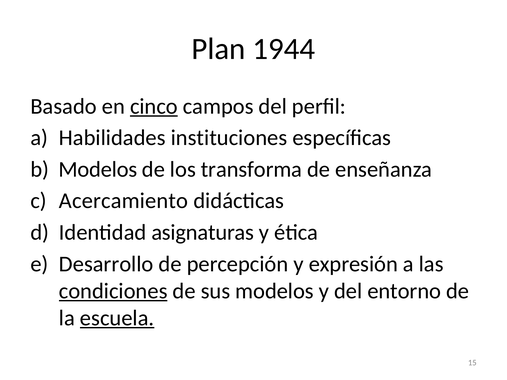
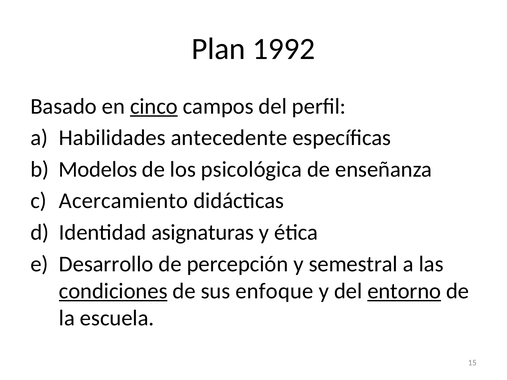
1944: 1944 -> 1992 (284, 49)
instituciones: instituciones -> antecedente (229, 138)
transforma: transforma -> psicológica (251, 169)
expresión: expresión -> semestral (353, 264)
sus modelos: modelos -> enfoque (274, 291)
entorno underline: none -> present (404, 291)
escuela underline: present -> none (117, 318)
